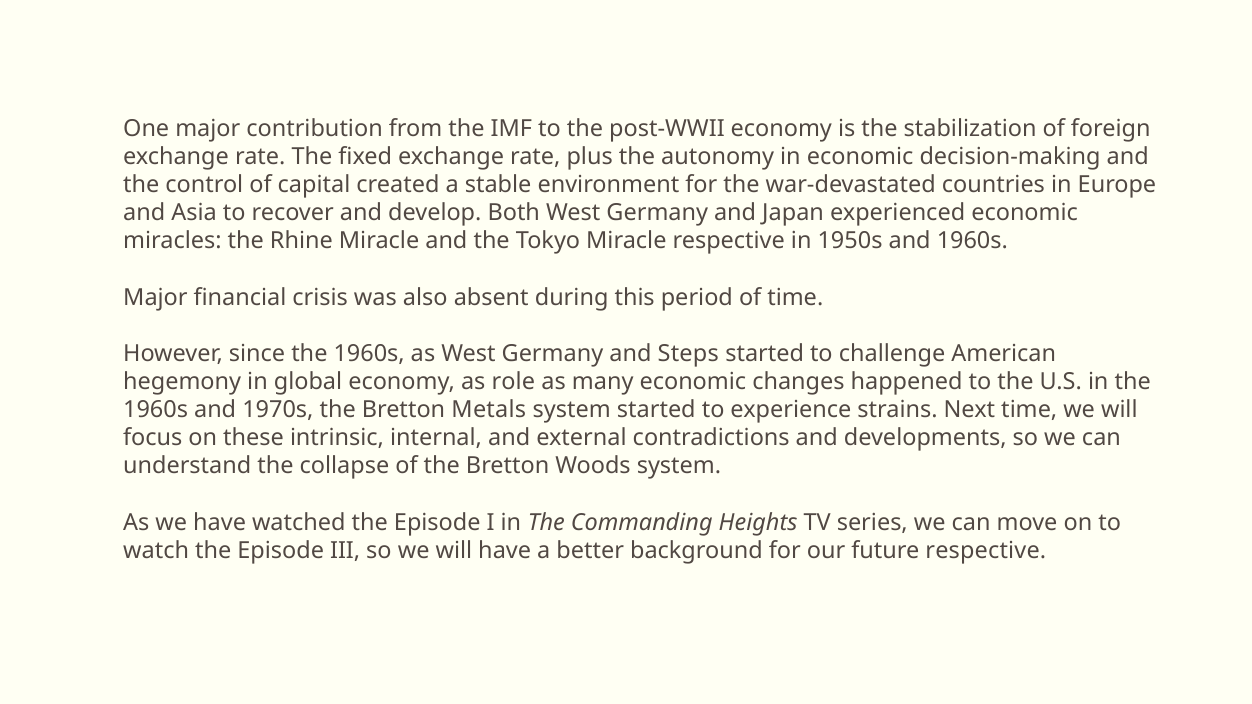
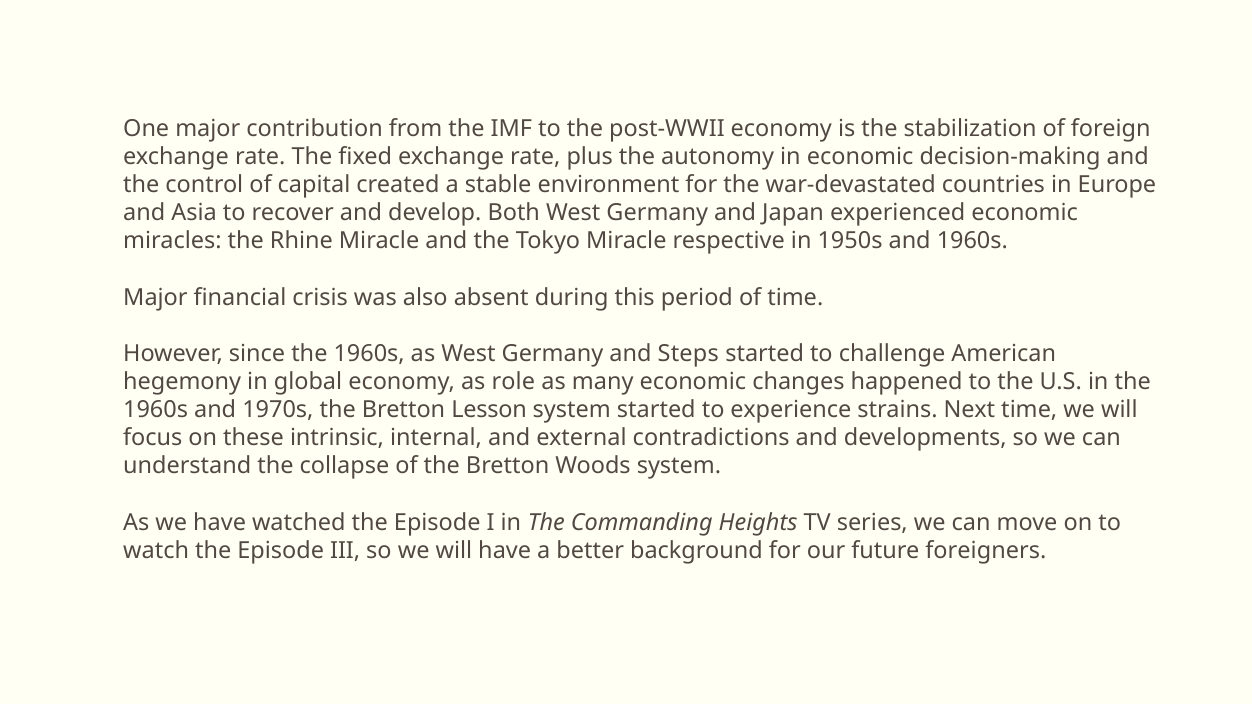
Metals: Metals -> Lesson (489, 410)
future respective: respective -> foreigners (986, 551)
